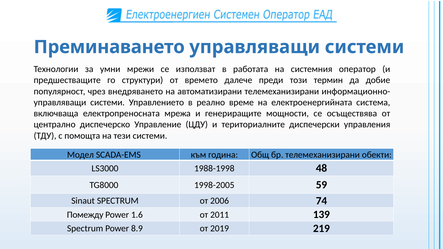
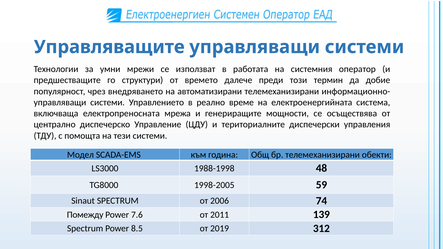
Преминаването: Преминаването -> Управляващите (109, 47)
1.6: 1.6 -> 7.6 (137, 215)
8.9: 8.9 -> 8.5 (137, 229)
219: 219 -> 312 (321, 229)
